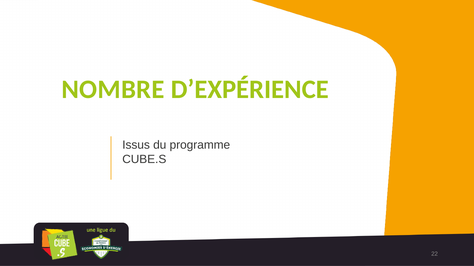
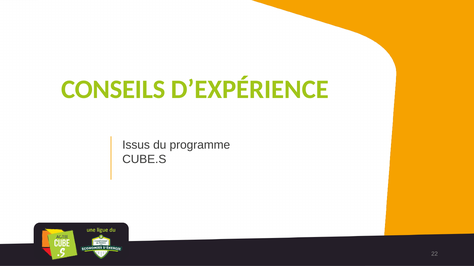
NOMBRE: NOMBRE -> CONSEILS (113, 90)
